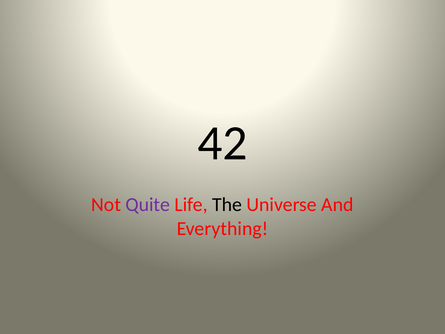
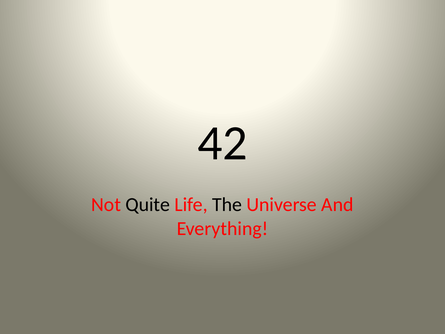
Quite colour: purple -> black (148, 205)
